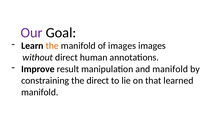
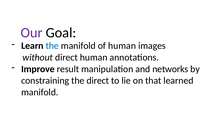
the colour: orange -> blue (52, 46)
of images: images -> human (122, 46)
and manifold: manifold -> networks (170, 69)
